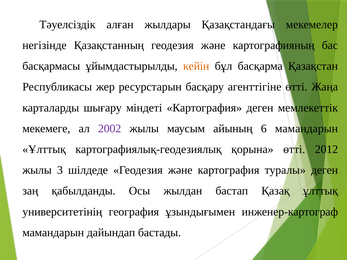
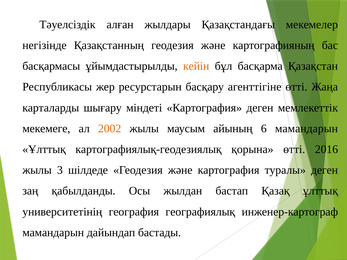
2002 colour: purple -> orange (110, 129)
2012: 2012 -> 2016 (326, 149)
ұзындығымен: ұзындығымен -> географиялық (200, 212)
